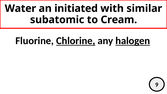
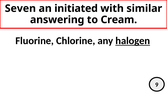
Water: Water -> Seven (20, 8)
subatomic: subatomic -> answering (57, 20)
Chlorine underline: present -> none (76, 41)
